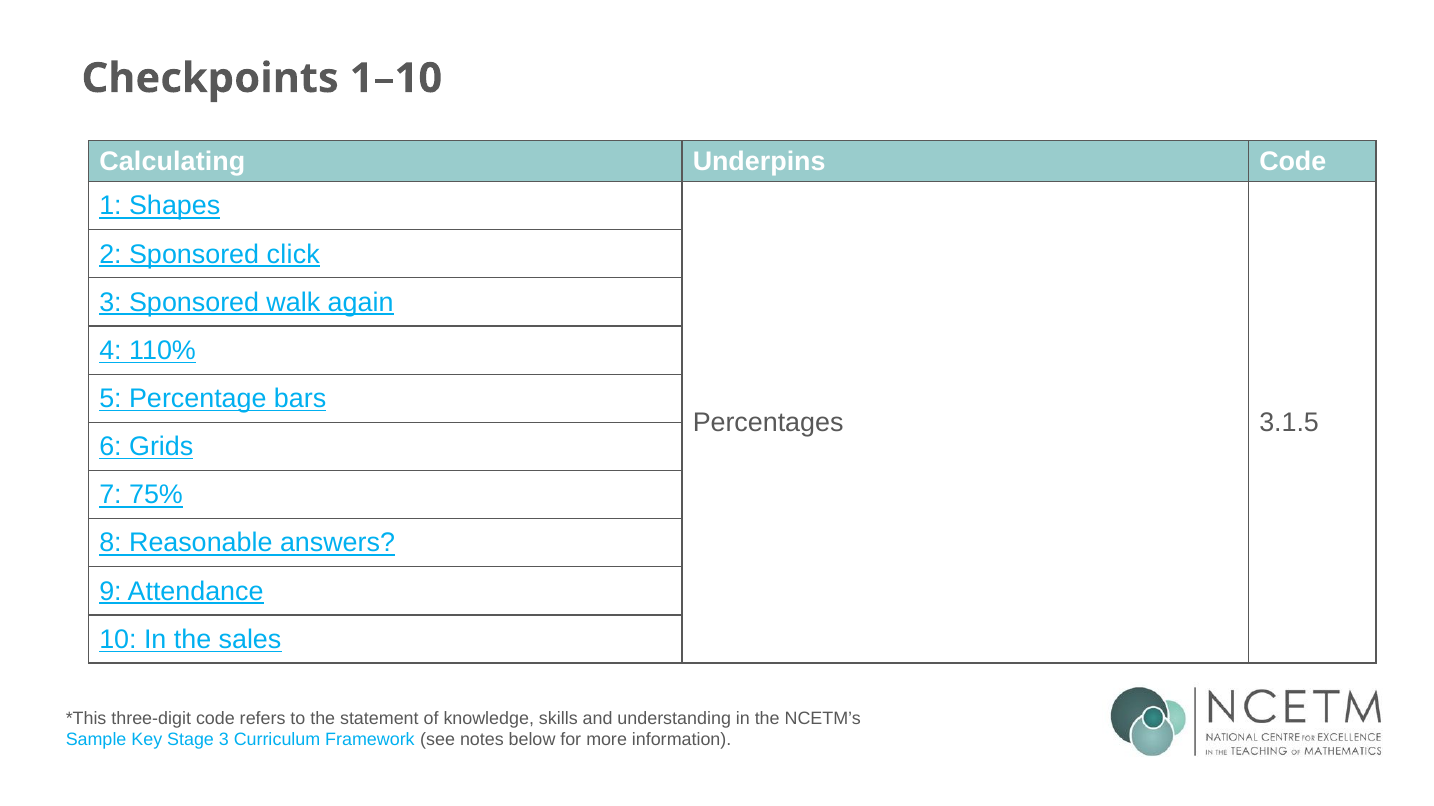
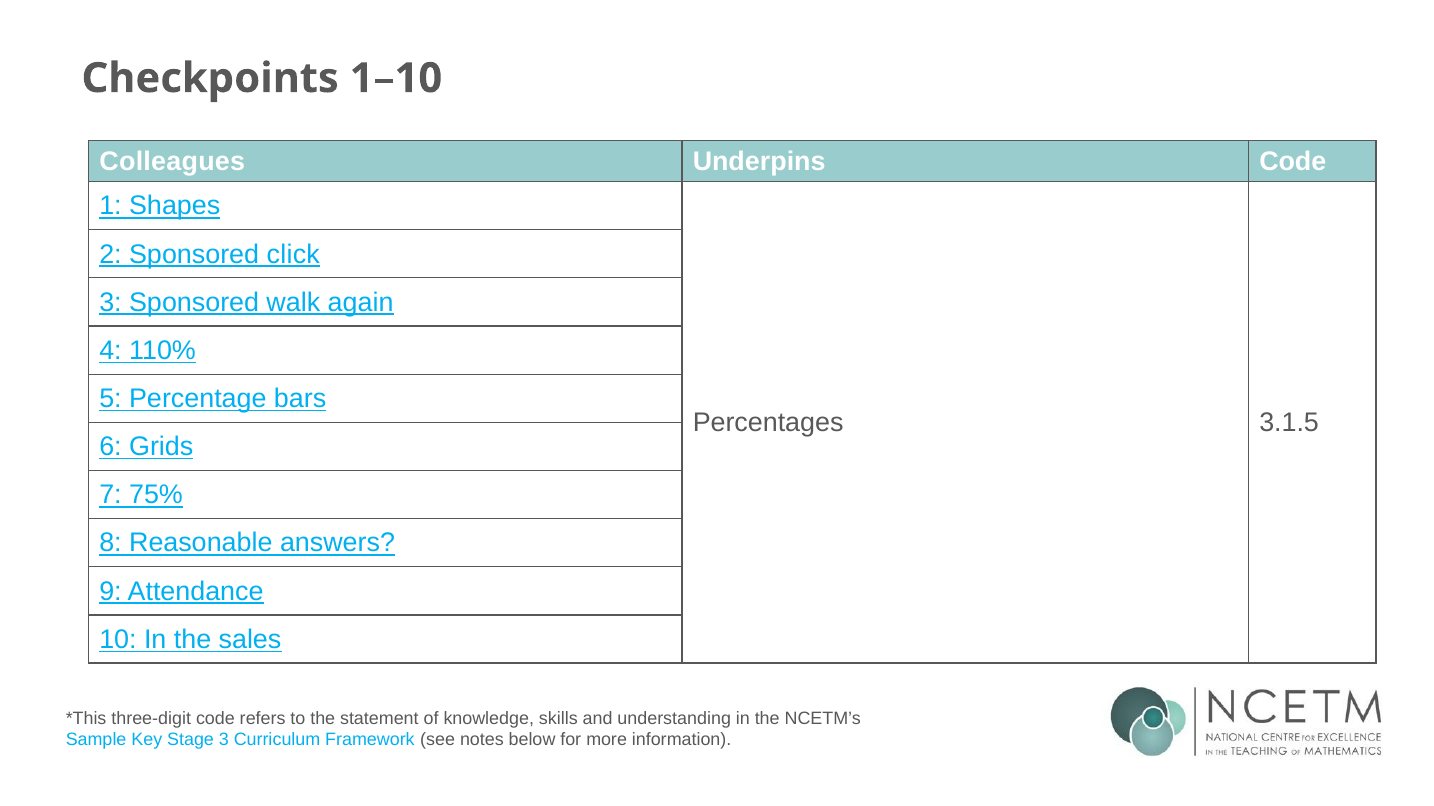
Calculating: Calculating -> Colleagues (172, 162)
